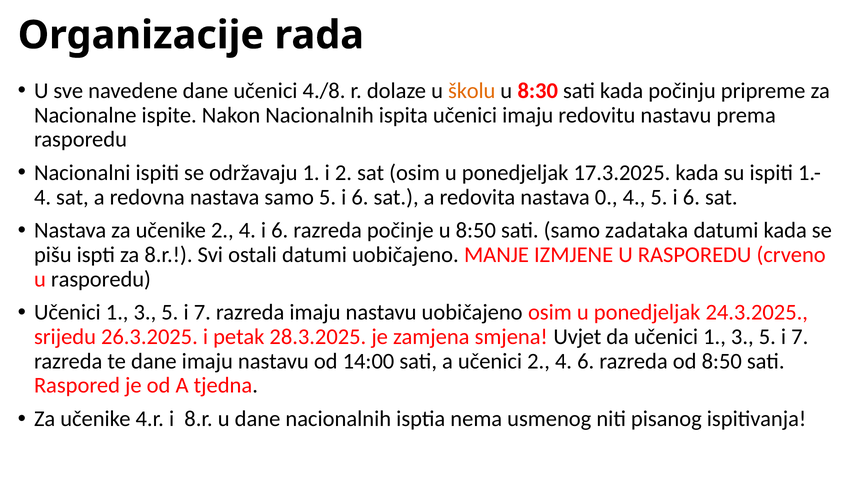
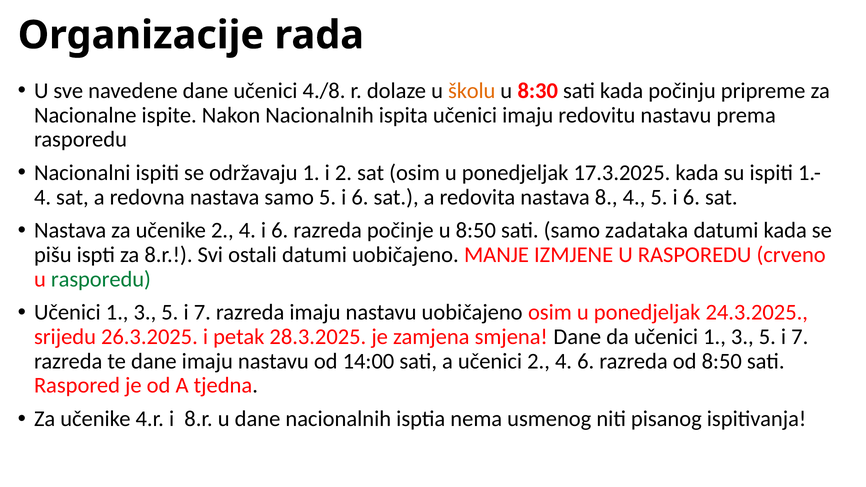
0: 0 -> 8 (606, 197)
rasporedu colour: black -> green (101, 279)
smjena Uvjet: Uvjet -> Dane (577, 337)
